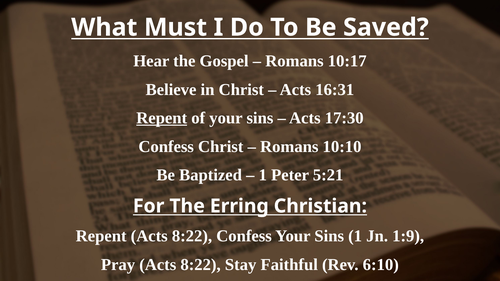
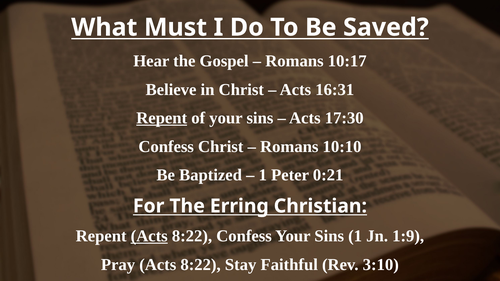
5:21: 5:21 -> 0:21 (328, 175)
Acts underline: none -> present (149, 236)
6:10: 6:10 -> 3:10 (381, 265)
